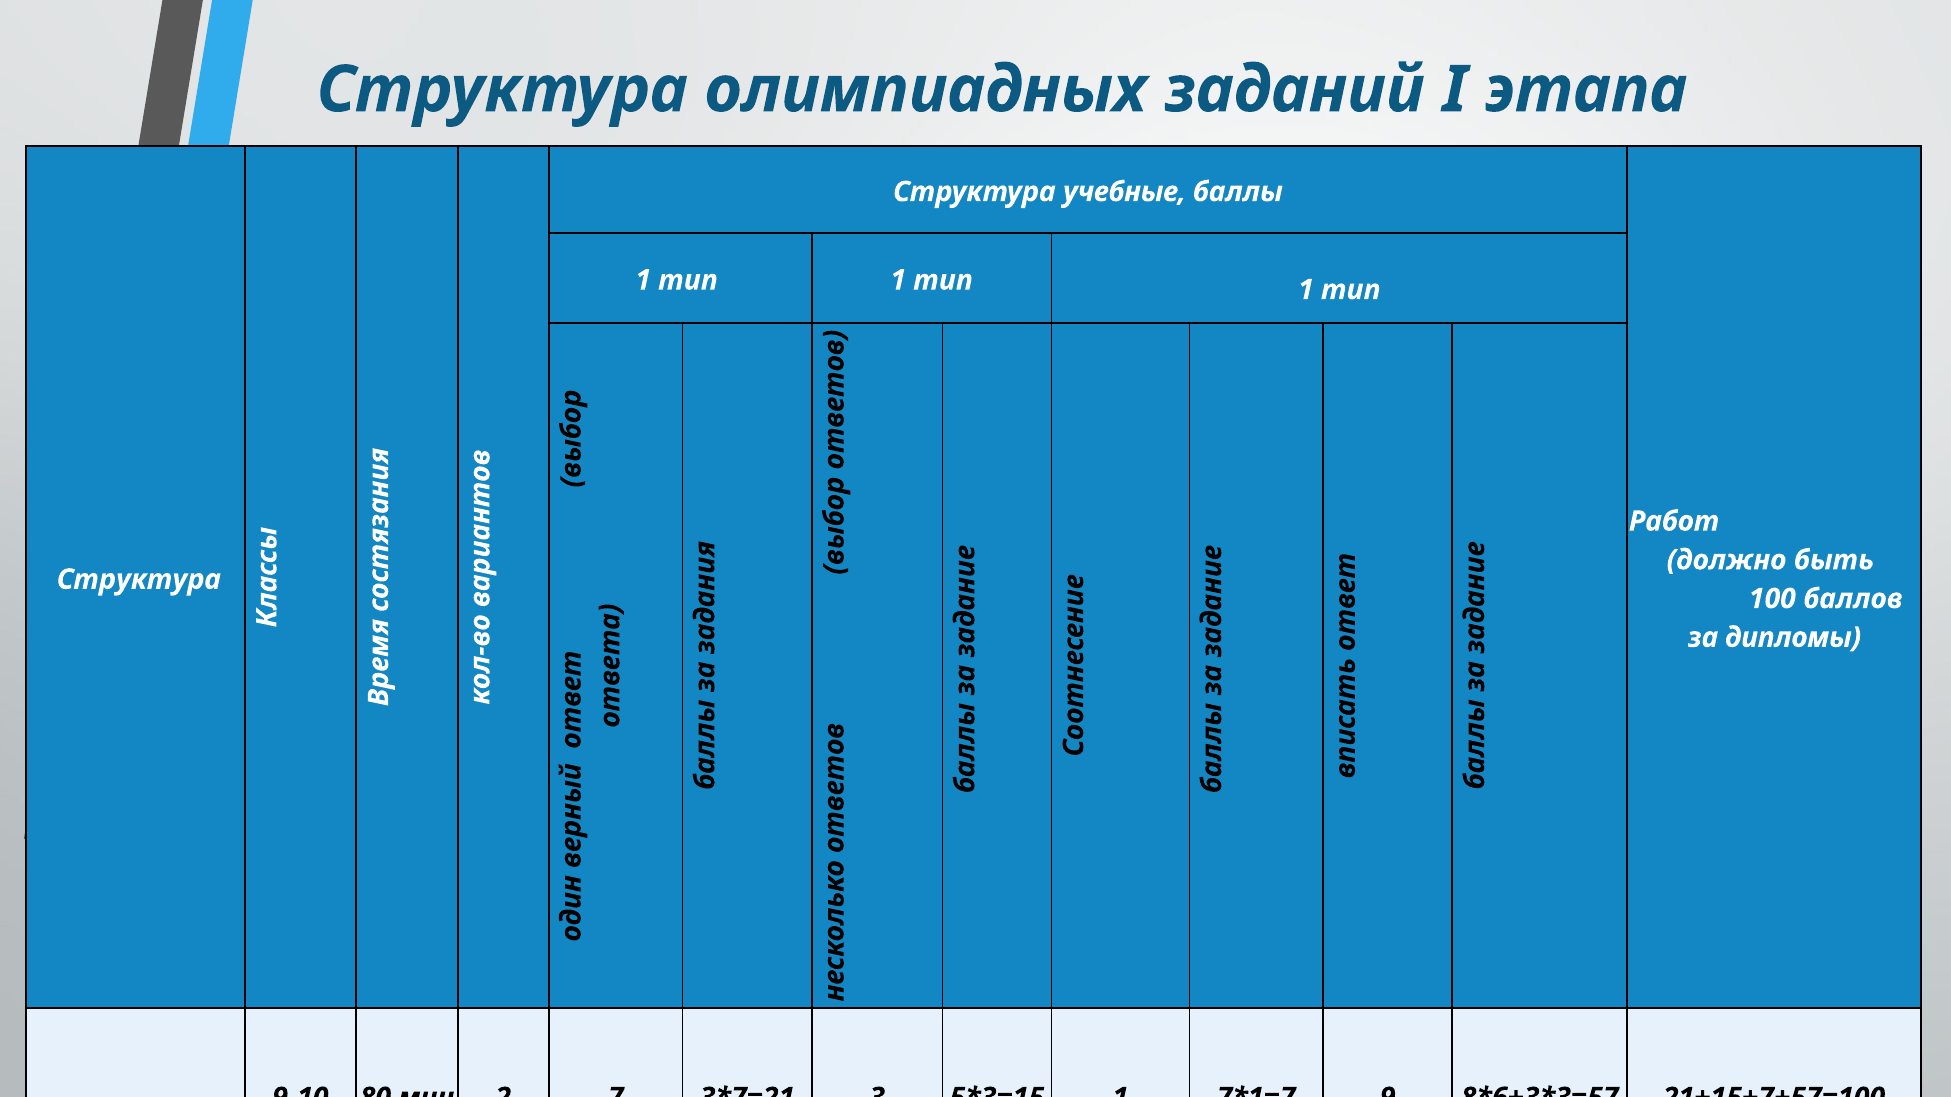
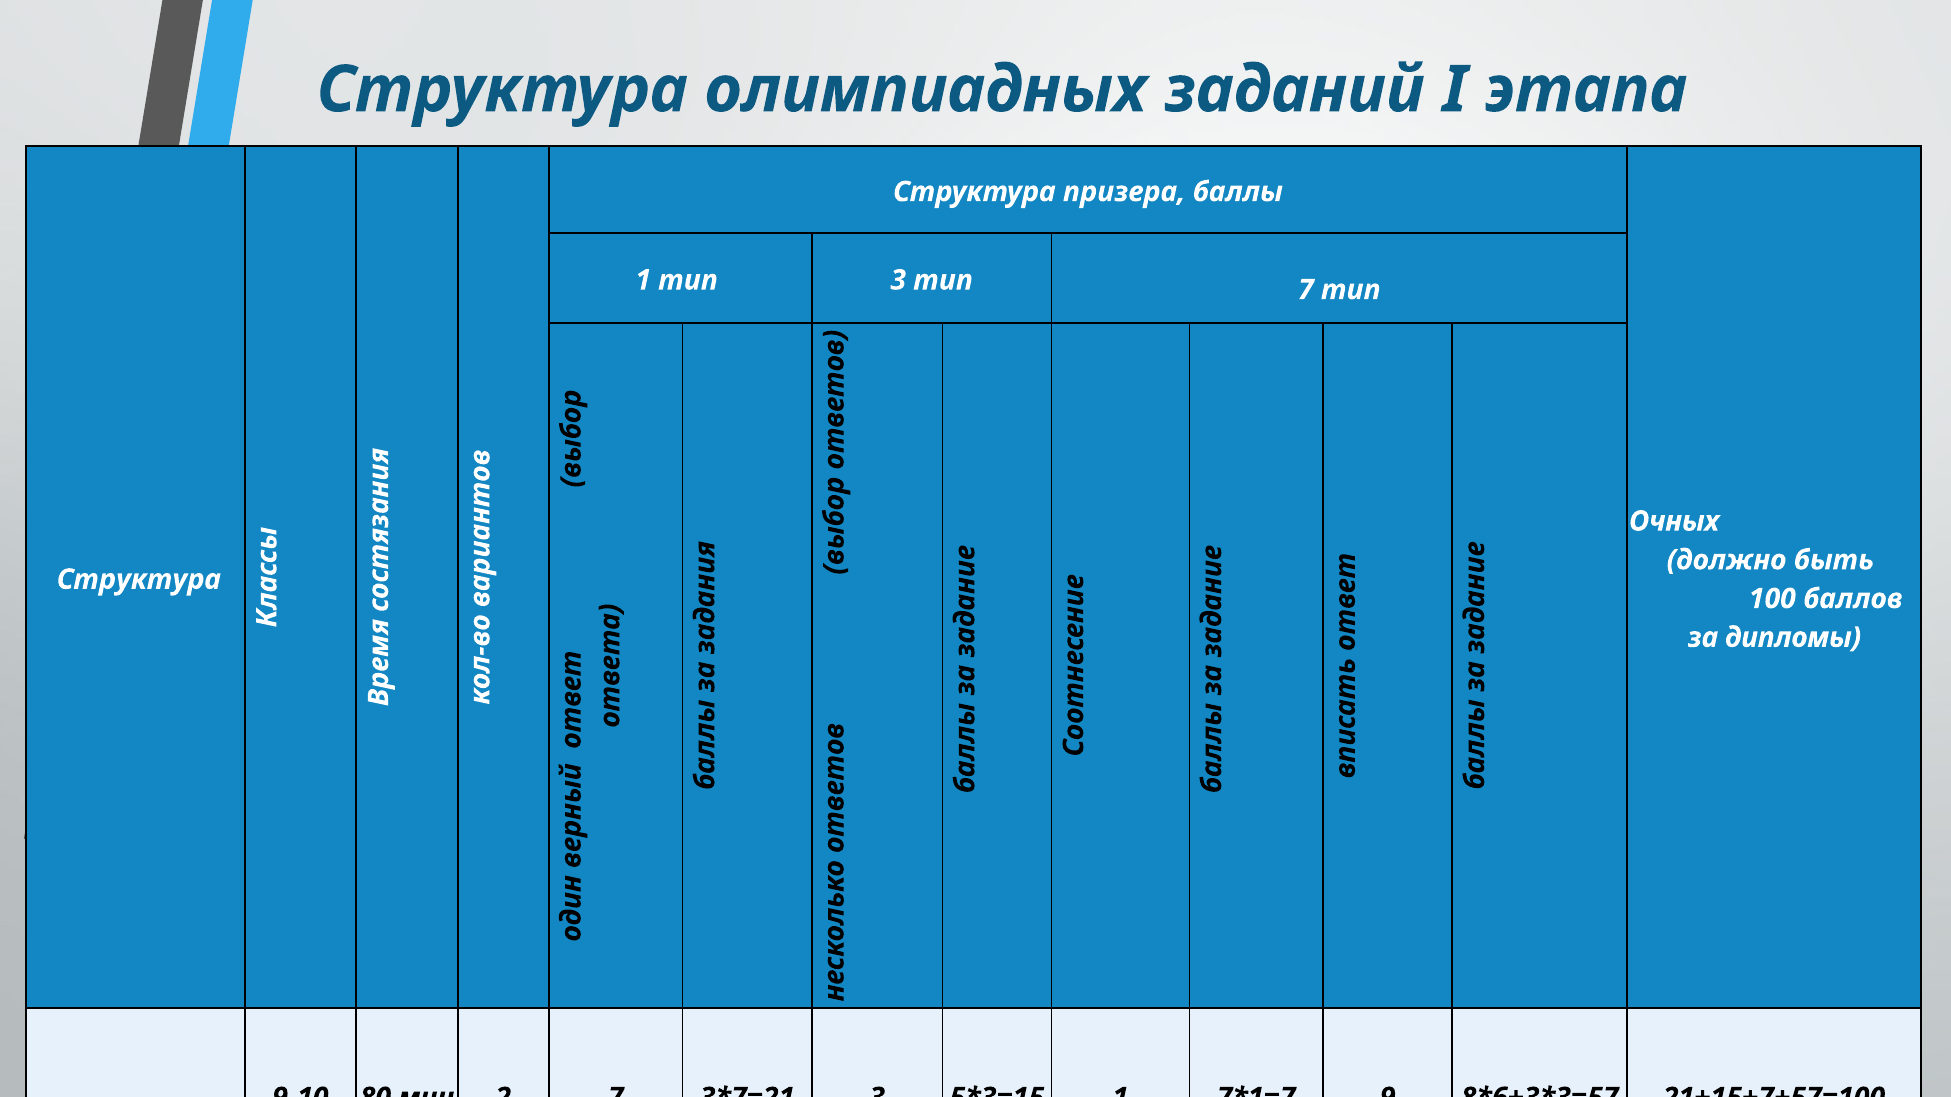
учебные: учебные -> призера (1124, 192)
1: 1 -> 3 (898, 280)
1: 1 -> 7 (1306, 290)
Работ: Работ -> Очных (1674, 521)
